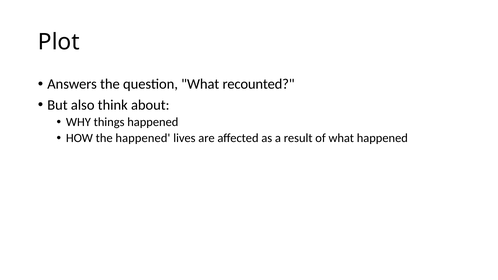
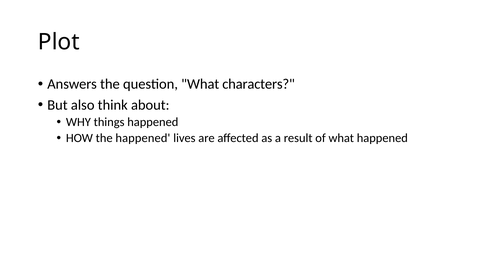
recounted: recounted -> characters (259, 84)
